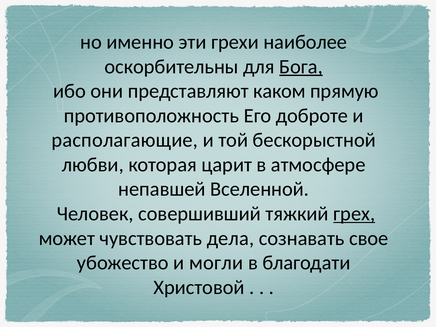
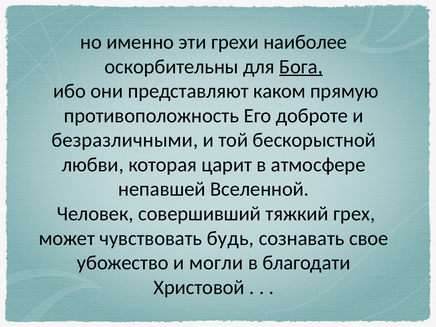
располагающие: располагающие -> безразличными (125, 140)
грех underline: present -> none (354, 214)
дела: дела -> будь (230, 238)
